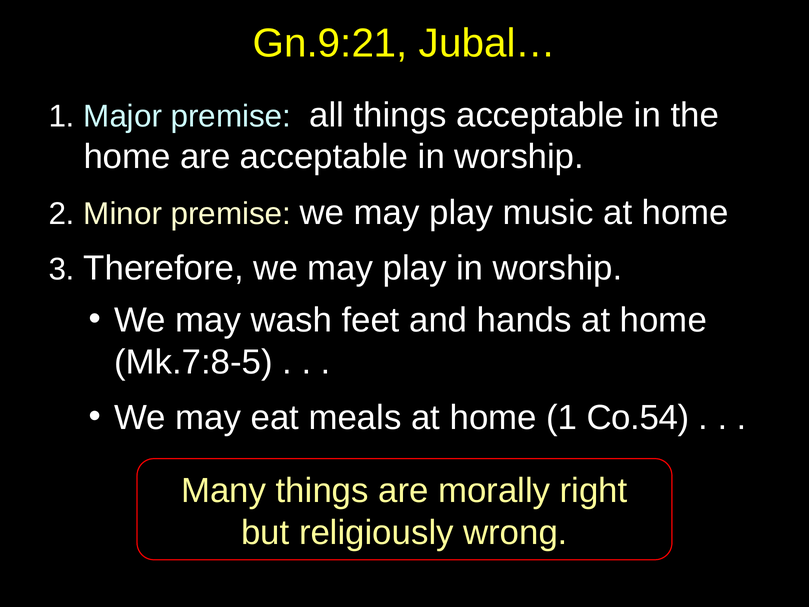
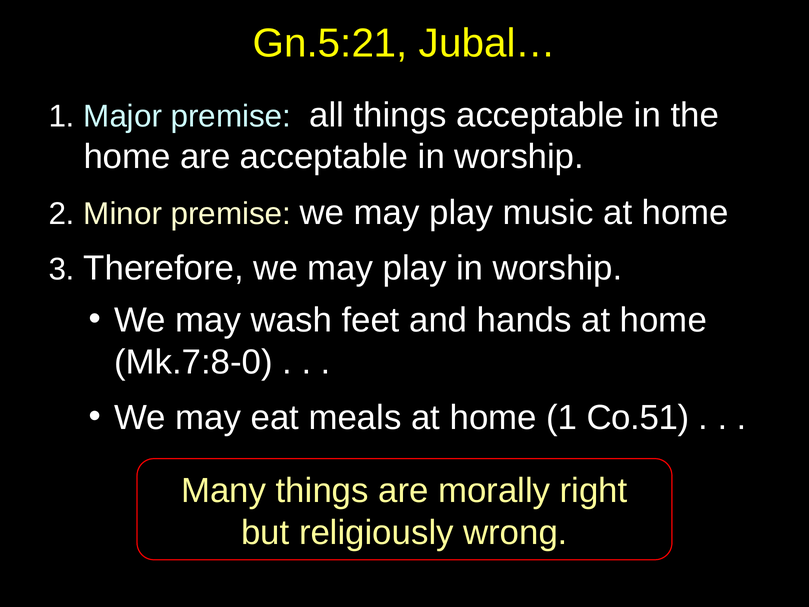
Gn.9:21: Gn.9:21 -> Gn.5:21 (330, 43)
Mk.7:8-5: Mk.7:8-5 -> Mk.7:8-0 (193, 362)
Co.54: Co.54 -> Co.51 (638, 417)
